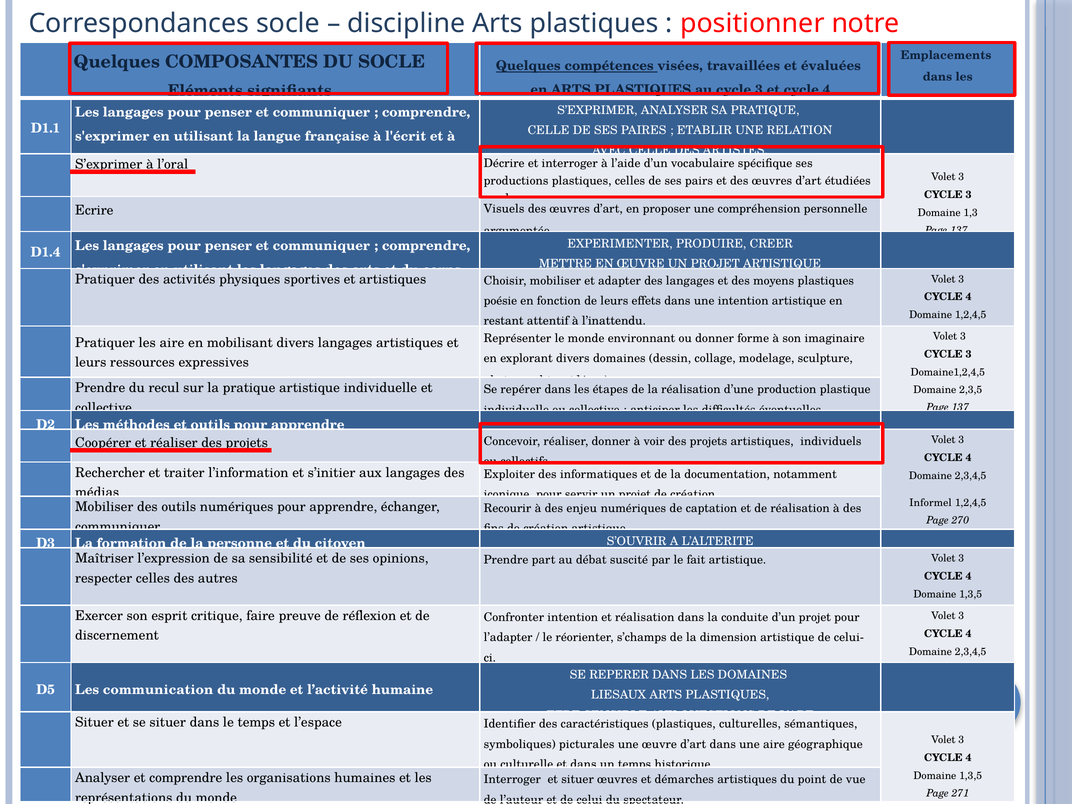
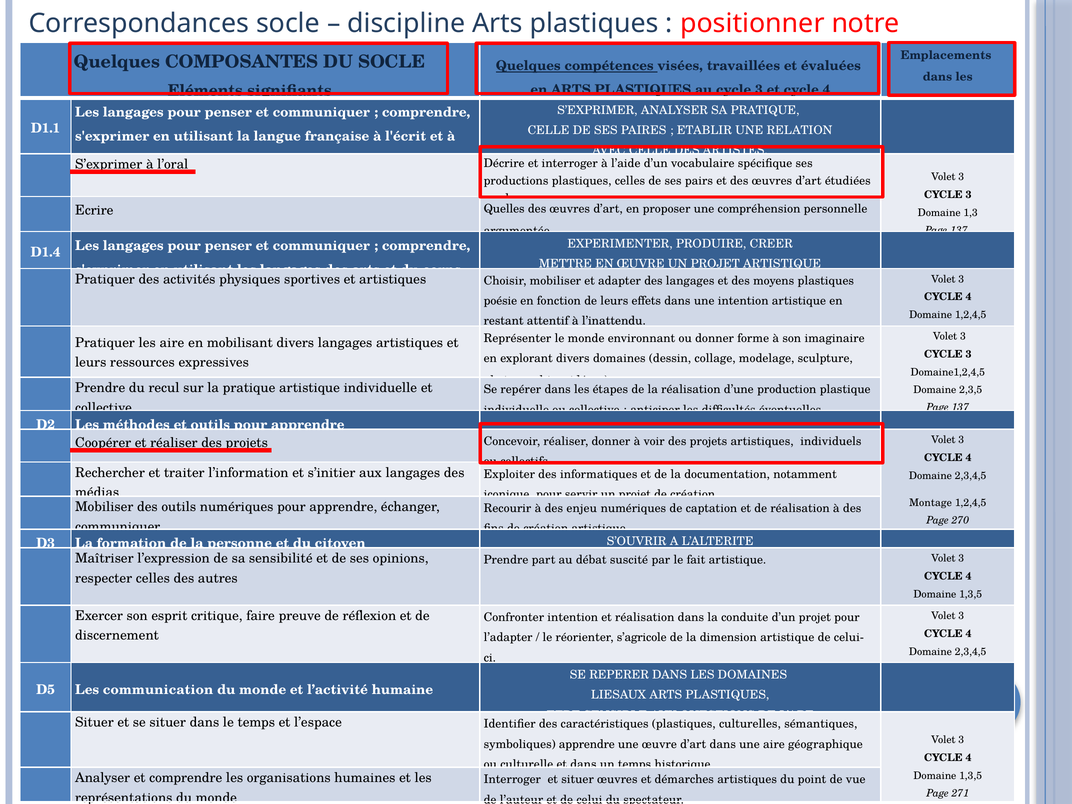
Visuels: Visuels -> Quelles (504, 209)
Informel: Informel -> Montage (931, 503)
s’champs: s’champs -> s’agricole (642, 638)
symboliques picturales: picturales -> apprendre (587, 744)
